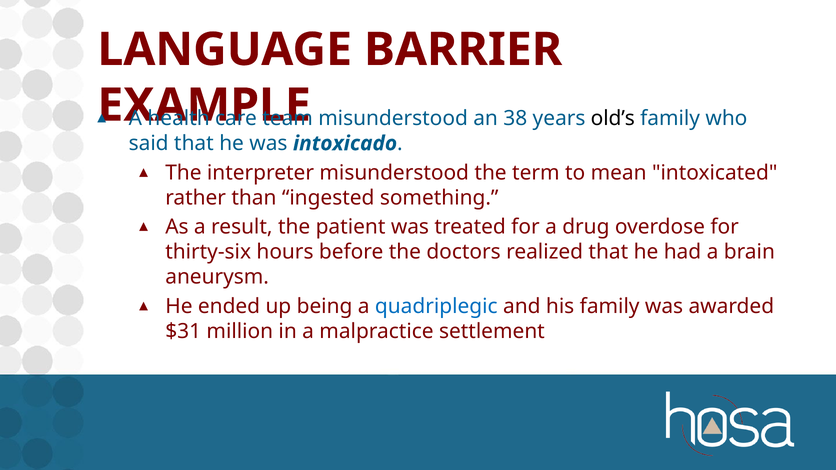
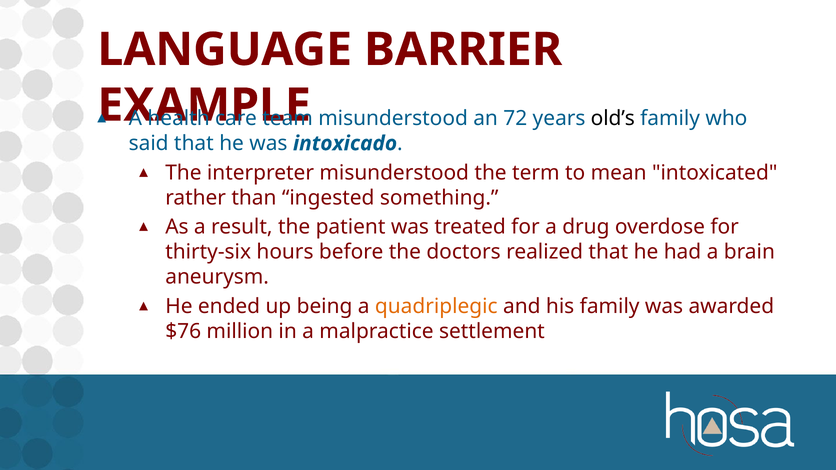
38: 38 -> 72 (515, 118)
quadriplegic colour: blue -> orange (436, 306)
$31: $31 -> $76 (183, 332)
